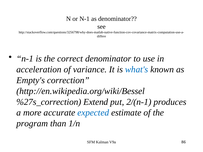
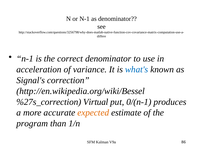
Empty's: Empty's -> Signal's (31, 80)
Extend: Extend -> Virtual (96, 102)
2/(n-1: 2/(n-1 -> 0/(n-1 (139, 102)
expected colour: blue -> orange (93, 113)
